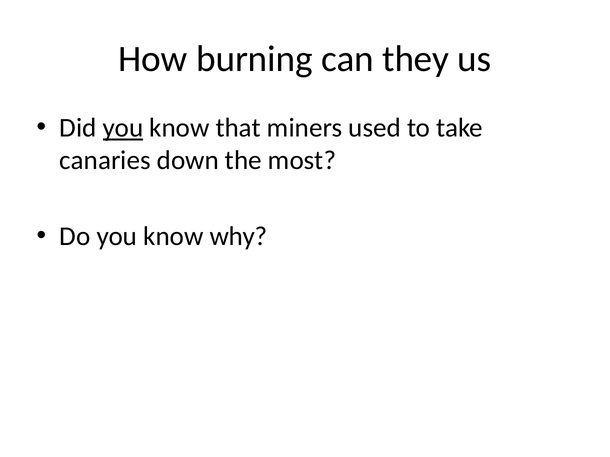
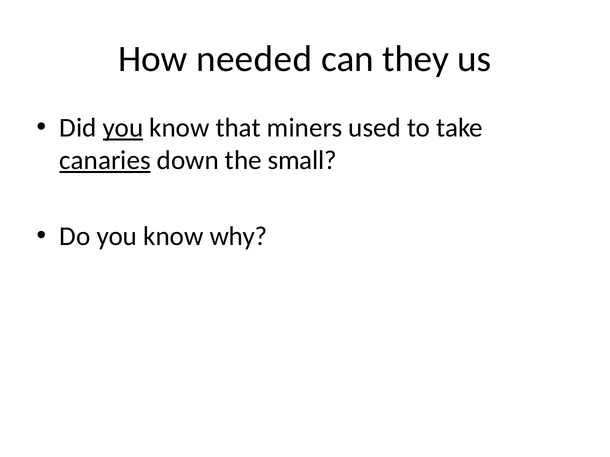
burning: burning -> needed (254, 59)
canaries underline: none -> present (105, 161)
most: most -> small (302, 161)
